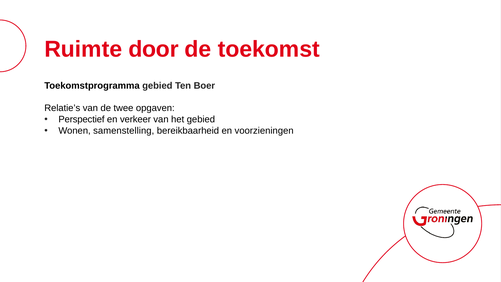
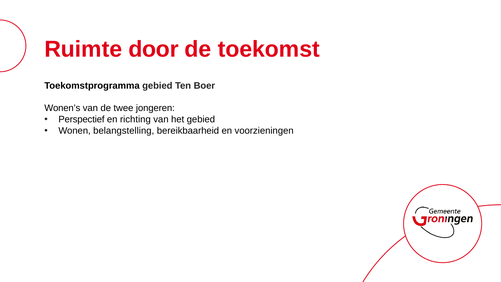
Relatie’s: Relatie’s -> Wonen’s (62, 108)
opgaven: opgaven -> jongeren (155, 108)
verkeer: verkeer -> richting (135, 119)
samenstelling: samenstelling -> belangstelling (124, 131)
